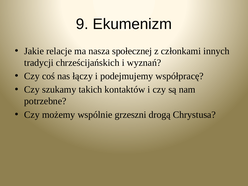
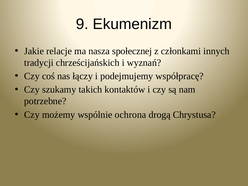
grzeszni: grzeszni -> ochrona (130, 115)
